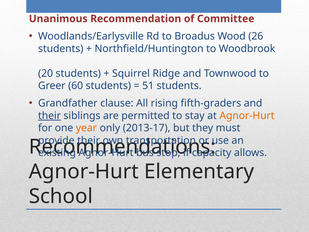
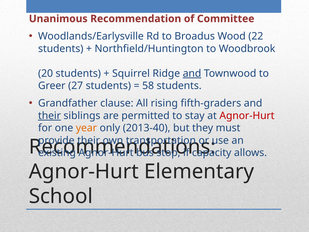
26: 26 -> 22 (256, 36)
and underline: none -> present (192, 73)
60: 60 -> 27 (76, 86)
51: 51 -> 58 (148, 86)
Agnor-Hurt colour: orange -> red (247, 116)
2013-17: 2013-17 -> 2013-40 (147, 128)
